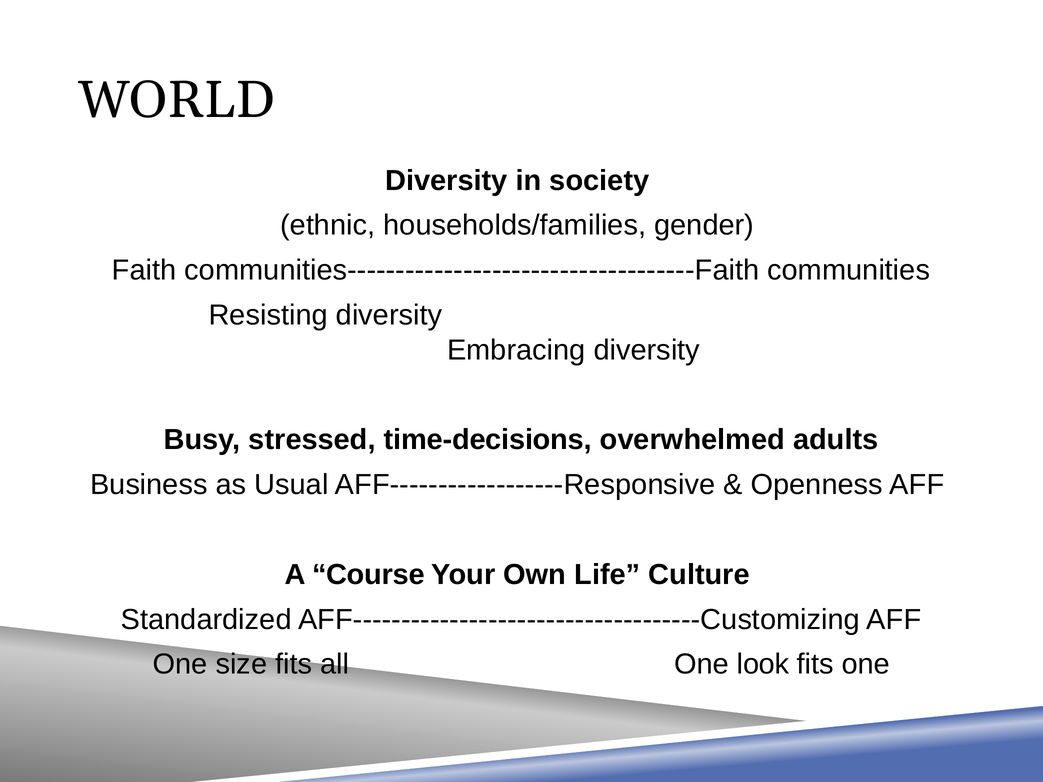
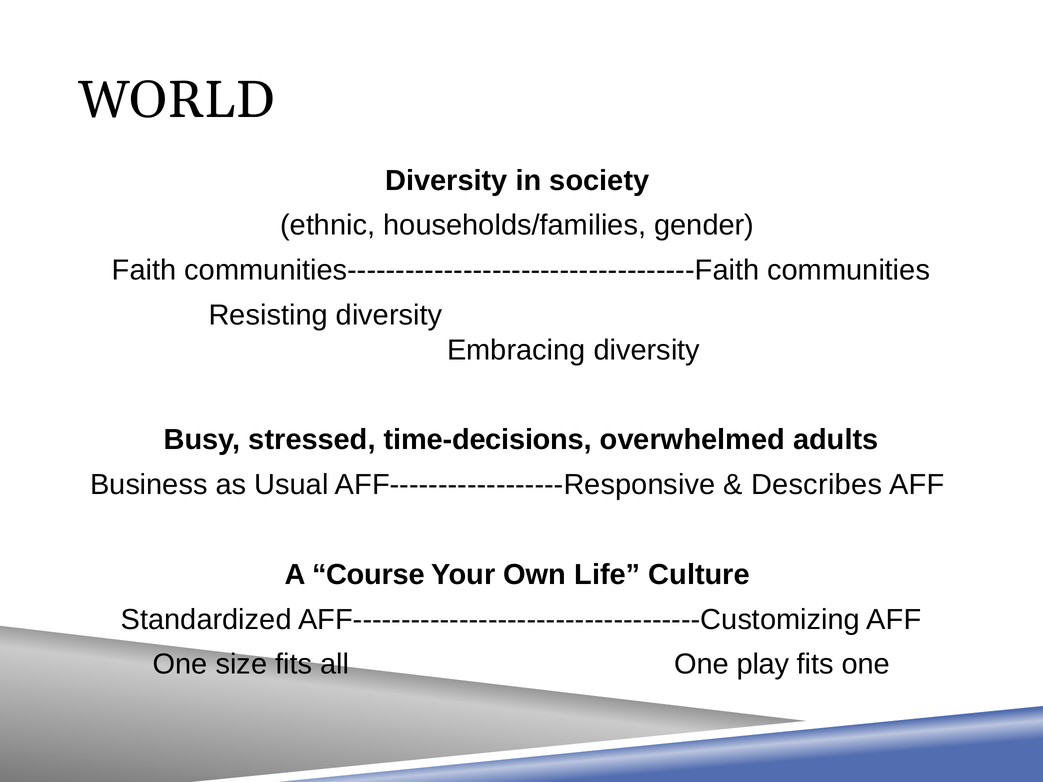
Openness: Openness -> Describes (817, 485)
look: look -> play (763, 665)
